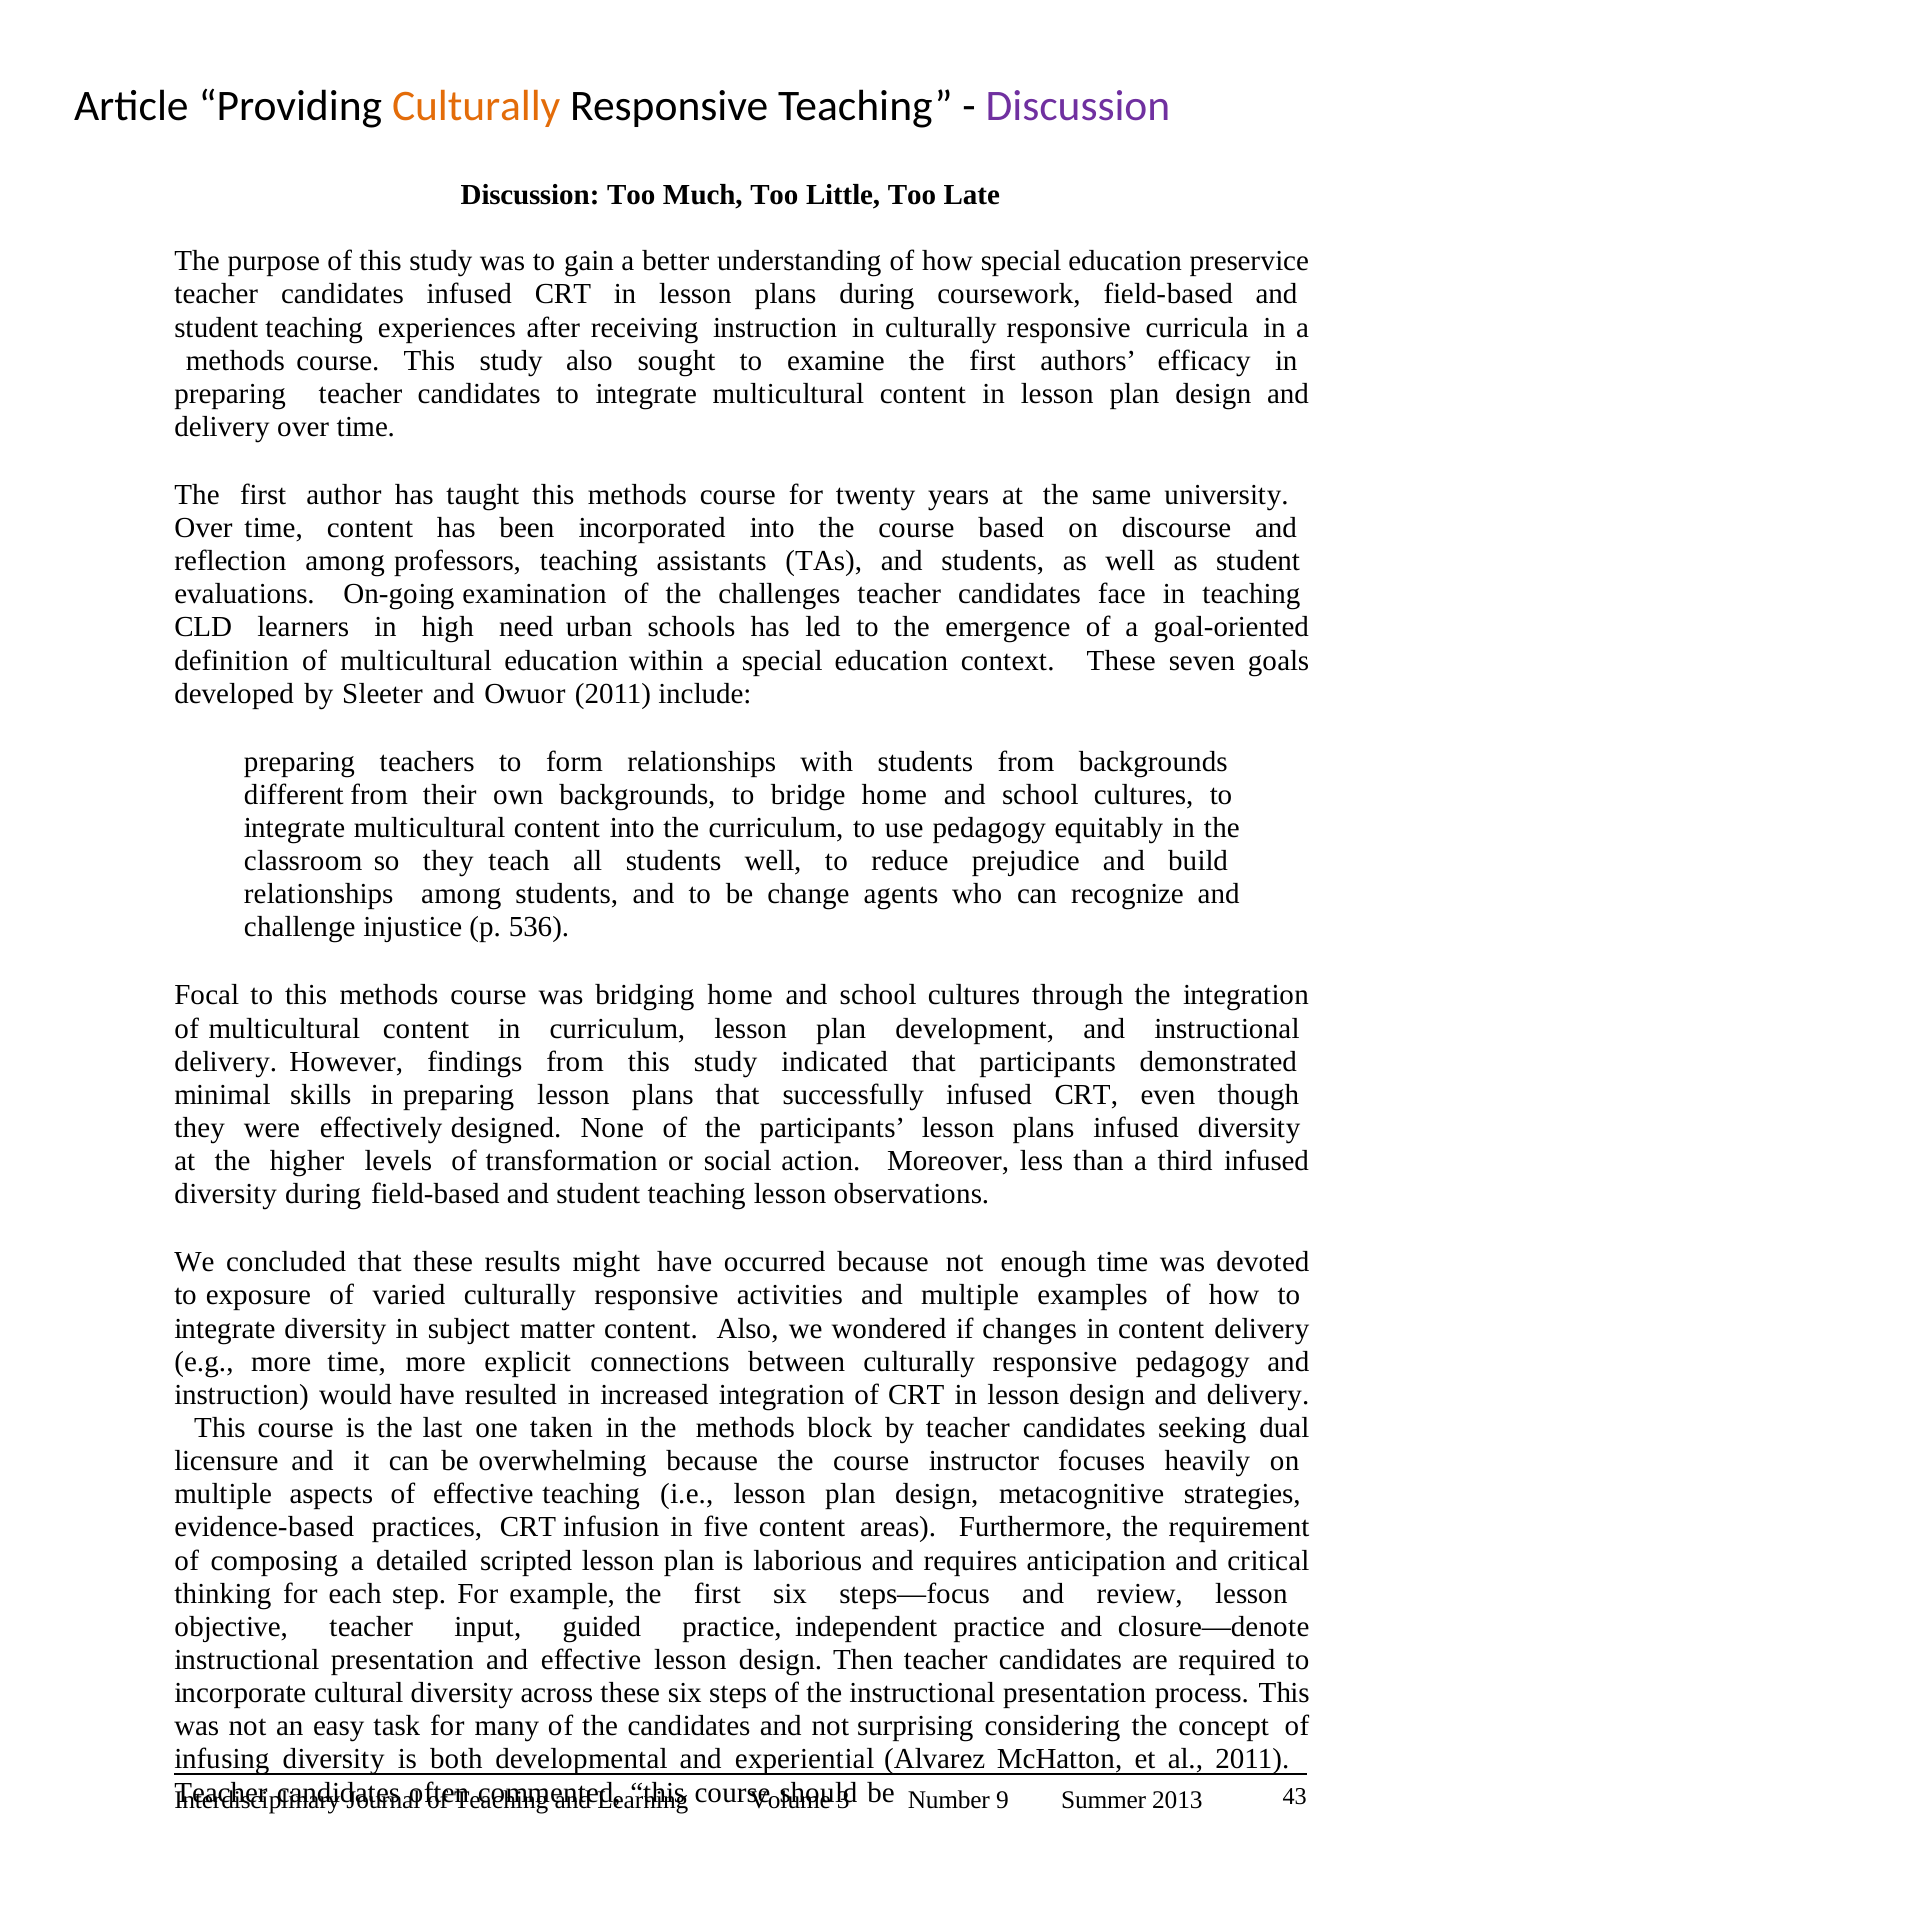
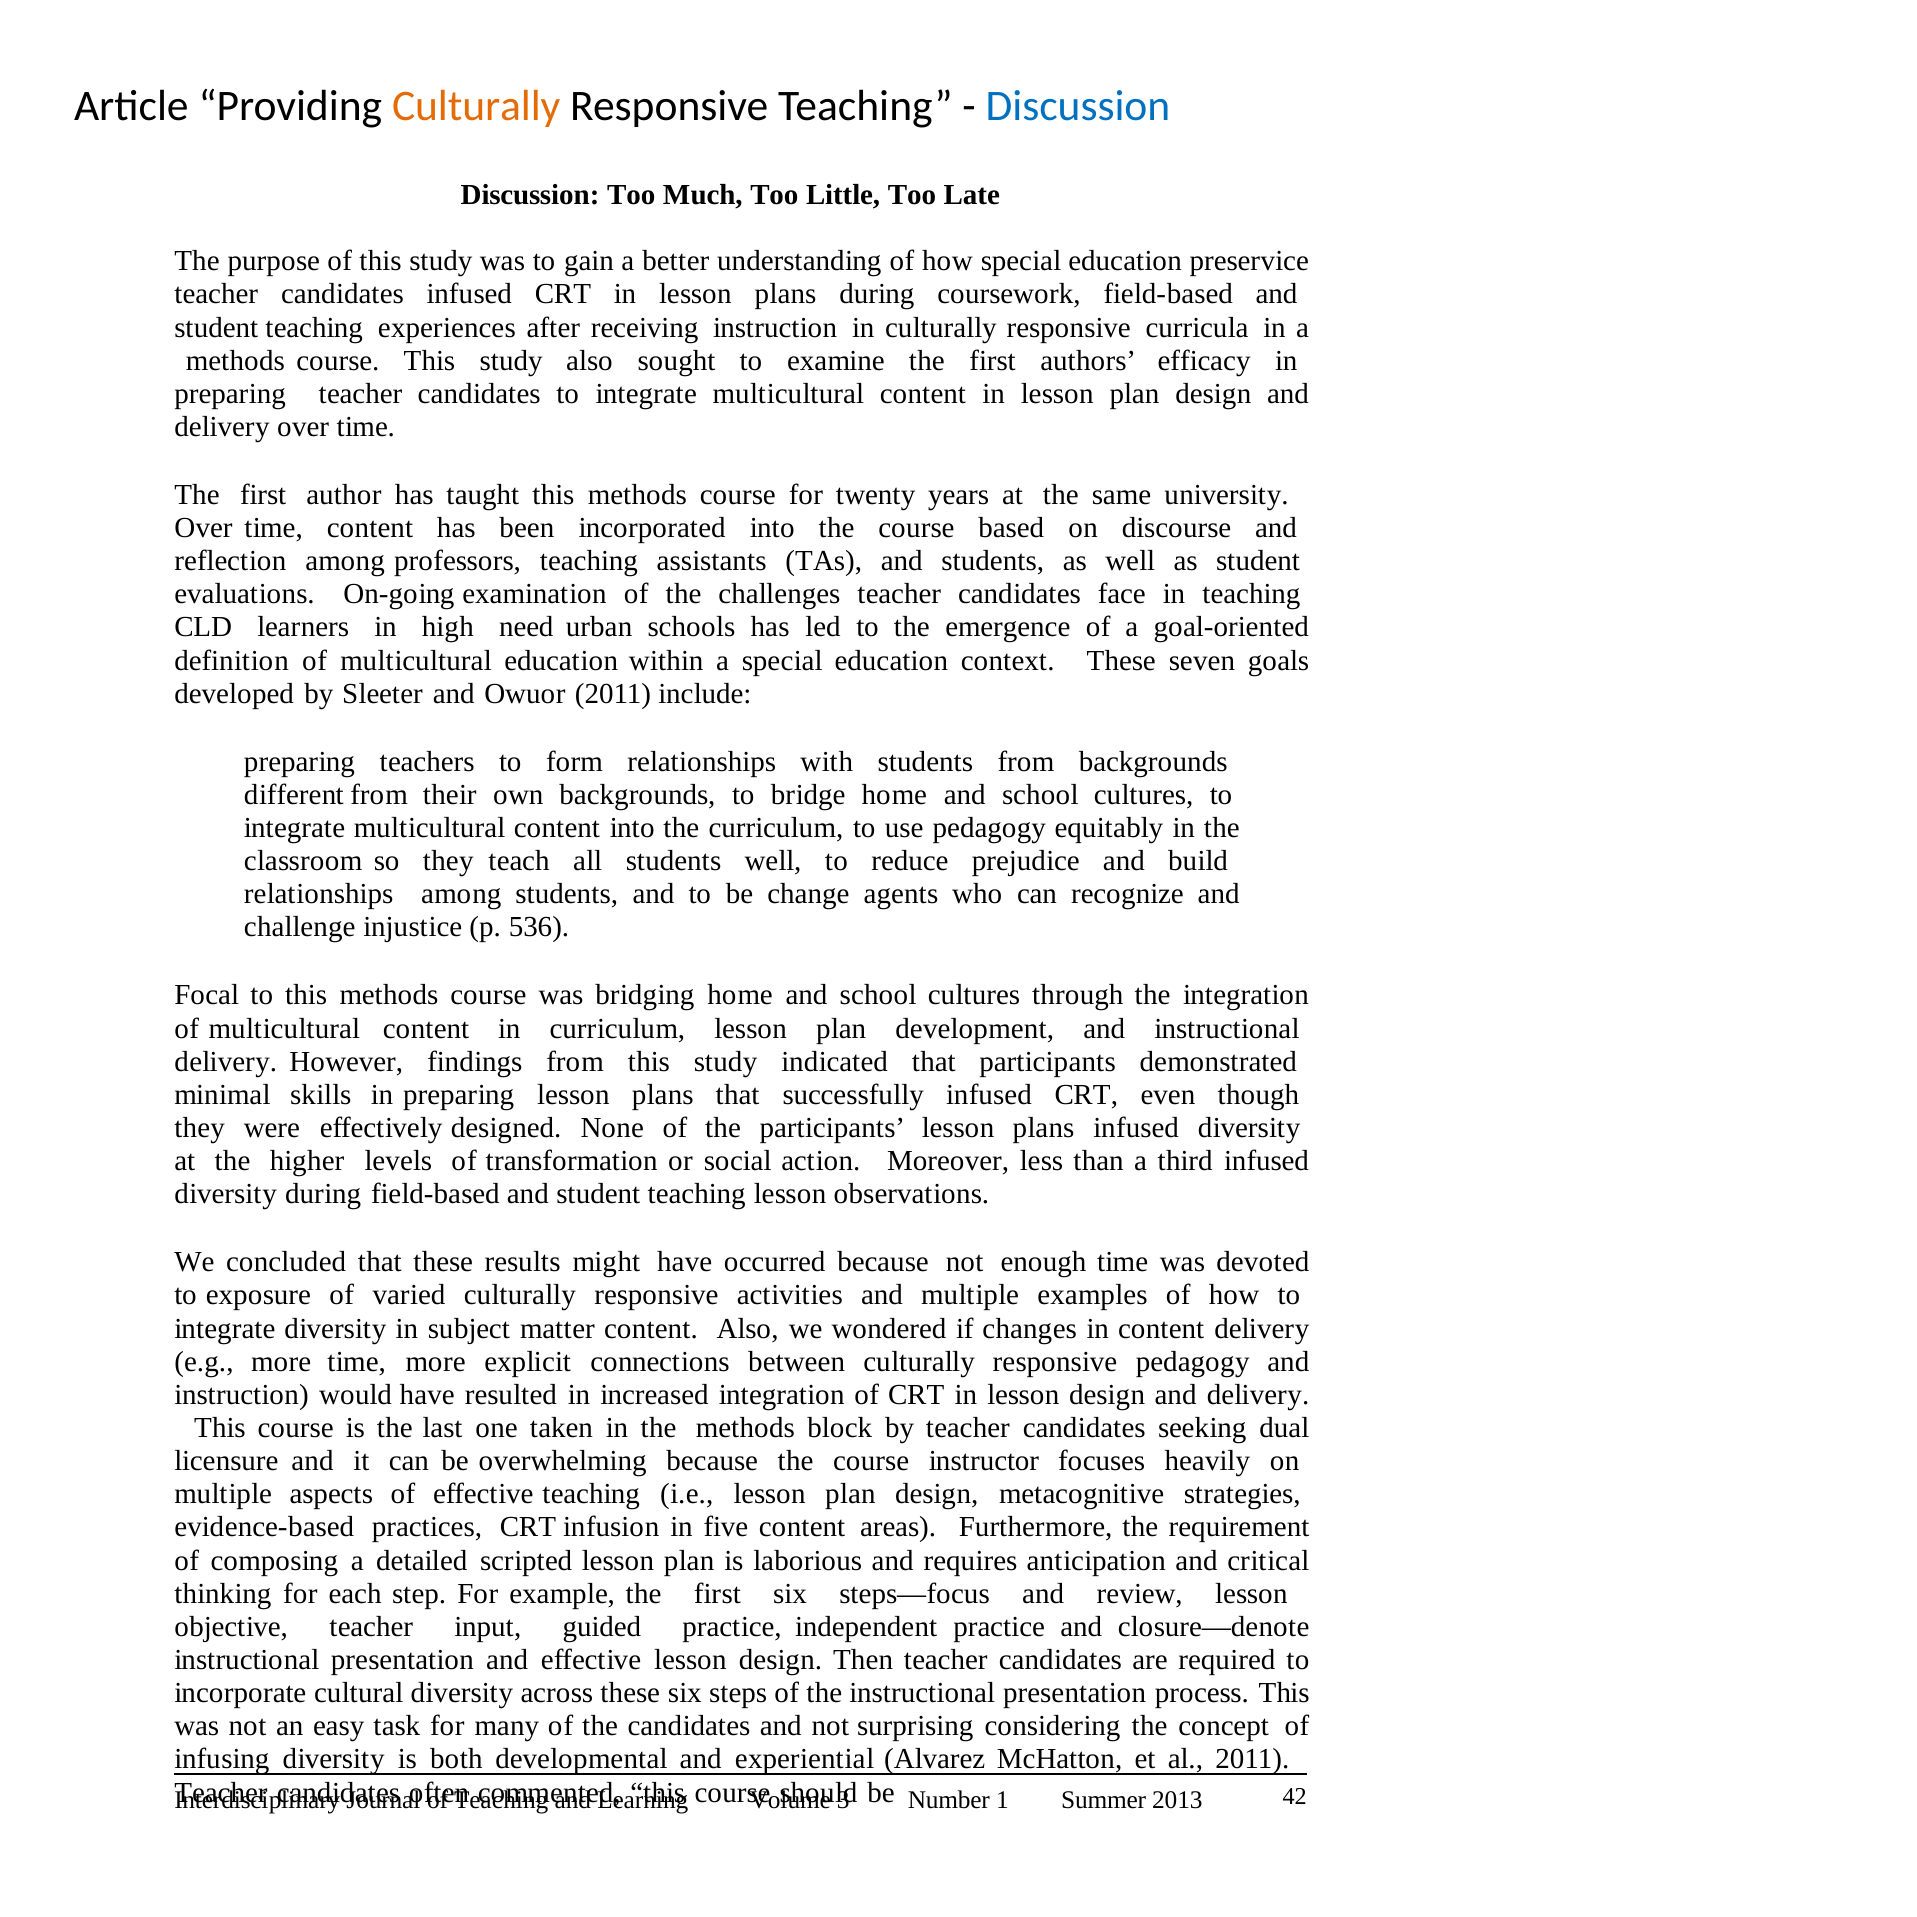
Discussion colour: purple -> blue (1078, 106)
9: 9 -> 1 (1002, 1800)
43: 43 -> 42 (1295, 1796)
